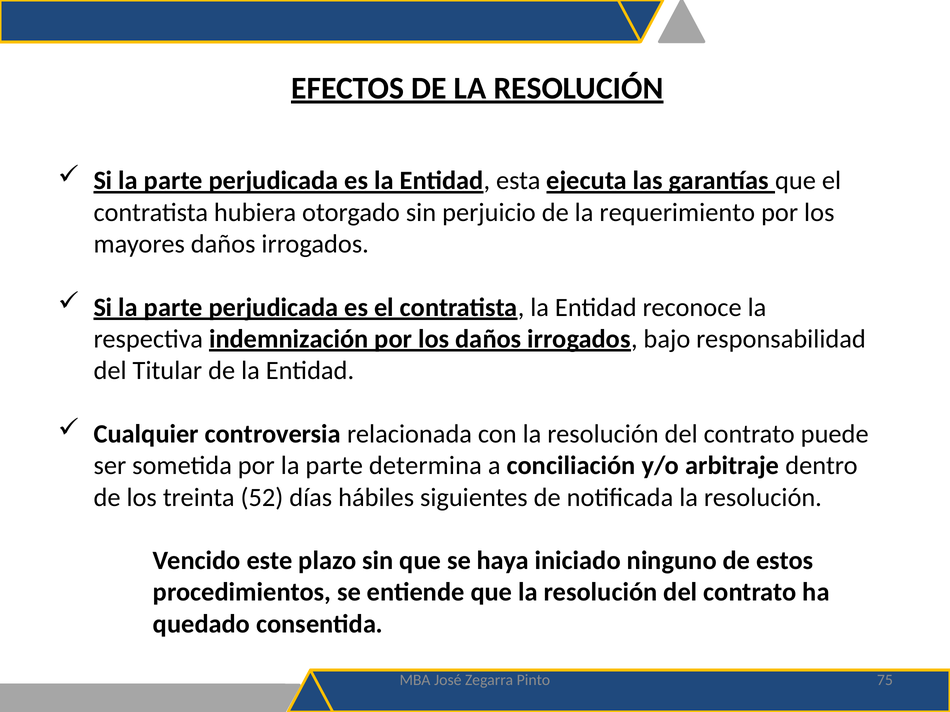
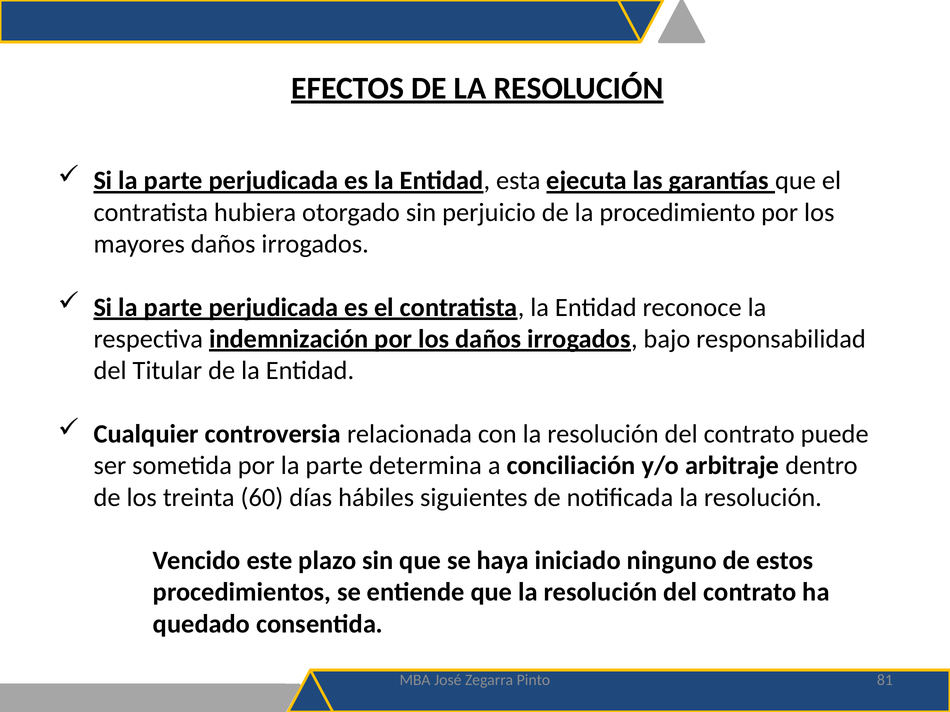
requerimiento: requerimiento -> procedimiento (677, 213)
52: 52 -> 60 (262, 498)
75: 75 -> 81 (885, 680)
